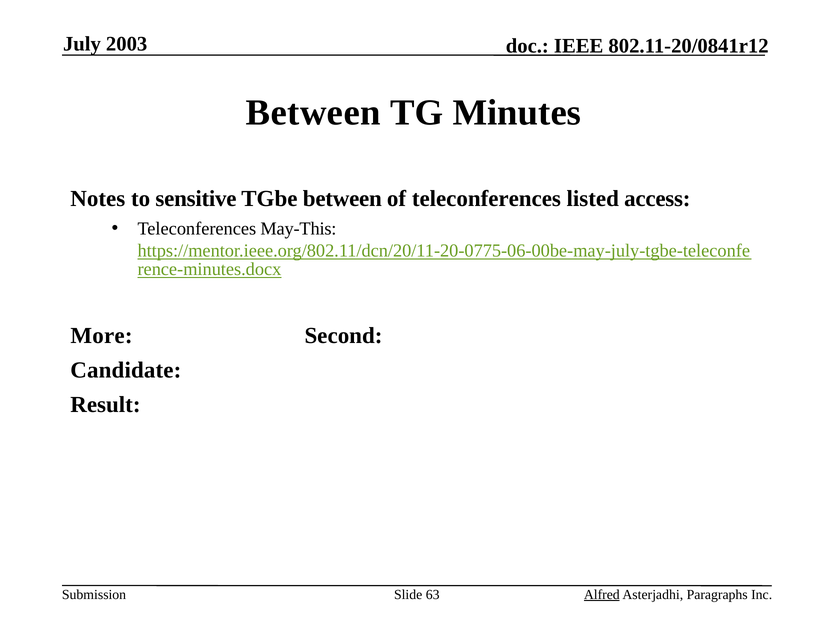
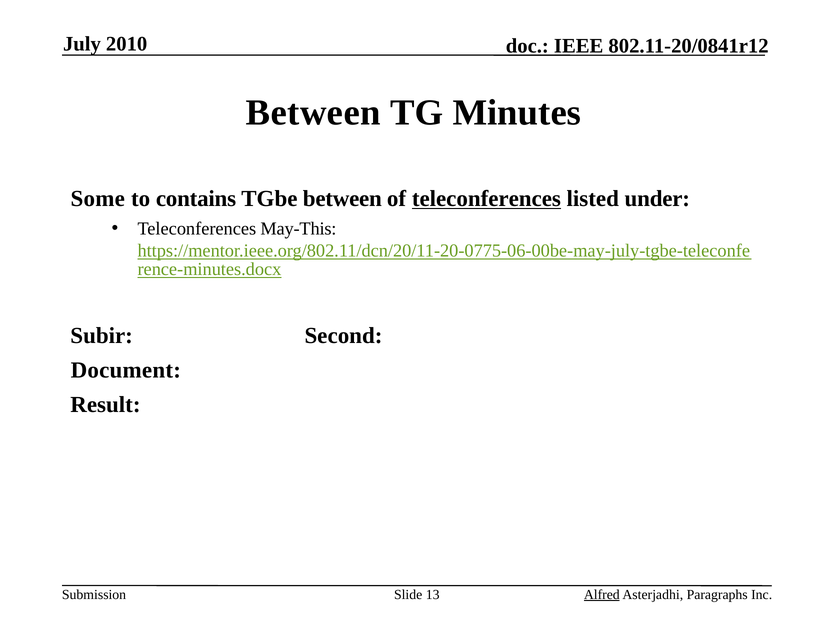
2003: 2003 -> 2010 (127, 44)
Notes: Notes -> Some (98, 199)
sensitive: sensitive -> contains (196, 199)
teleconferences underline: none -> present (486, 199)
access: access -> under (657, 199)
More: More -> Subir (102, 336)
Candidate: Candidate -> Document (126, 370)
63: 63 -> 13 (433, 595)
